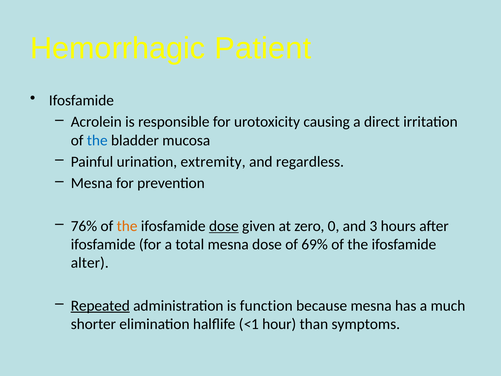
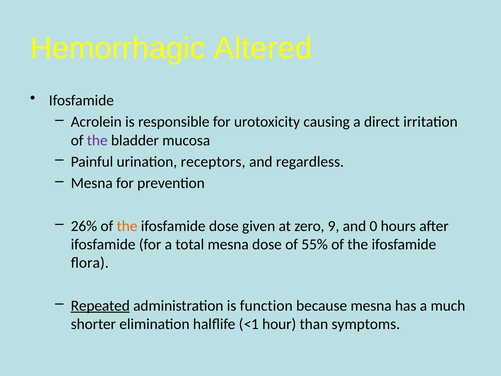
Patient: Patient -> Altered (263, 48)
the colour: blue -> purple (97, 140)
extremity: extremity -> receptors (213, 162)
76%: 76% -> 26% (84, 226)
dose underline: present -> none (224, 226)
0: 0 -> 9 (334, 226)
3: 3 -> 0 (373, 226)
69%: 69% -> 55% (315, 244)
alter: alter -> ﬂora (90, 263)
